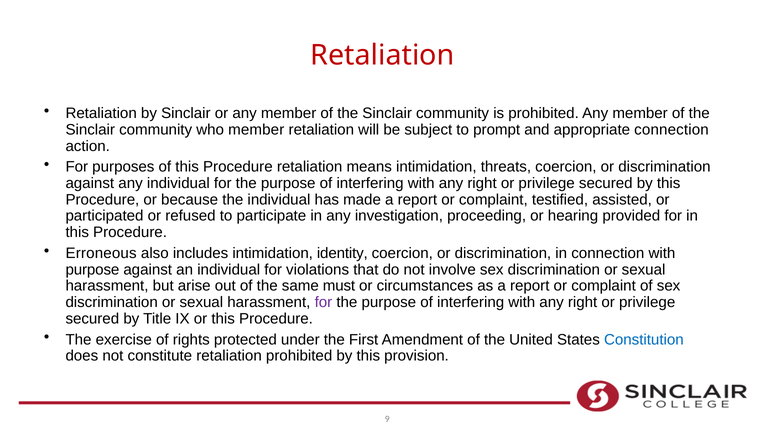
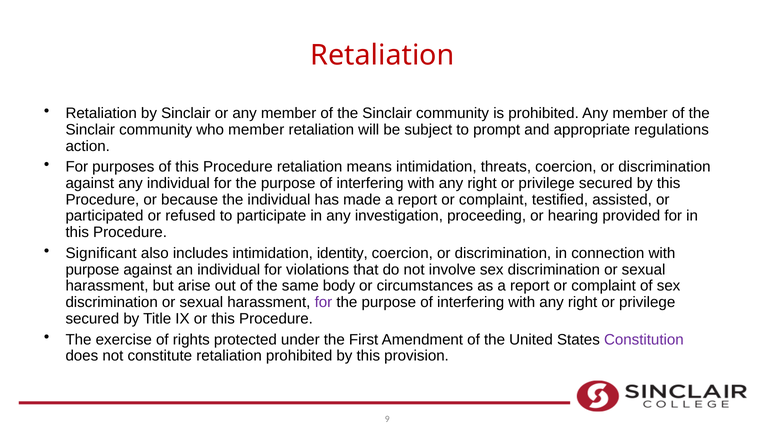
appropriate connection: connection -> regulations (672, 130)
Erroneous: Erroneous -> Significant (101, 253)
must: must -> body (339, 286)
Constitution colour: blue -> purple (644, 340)
